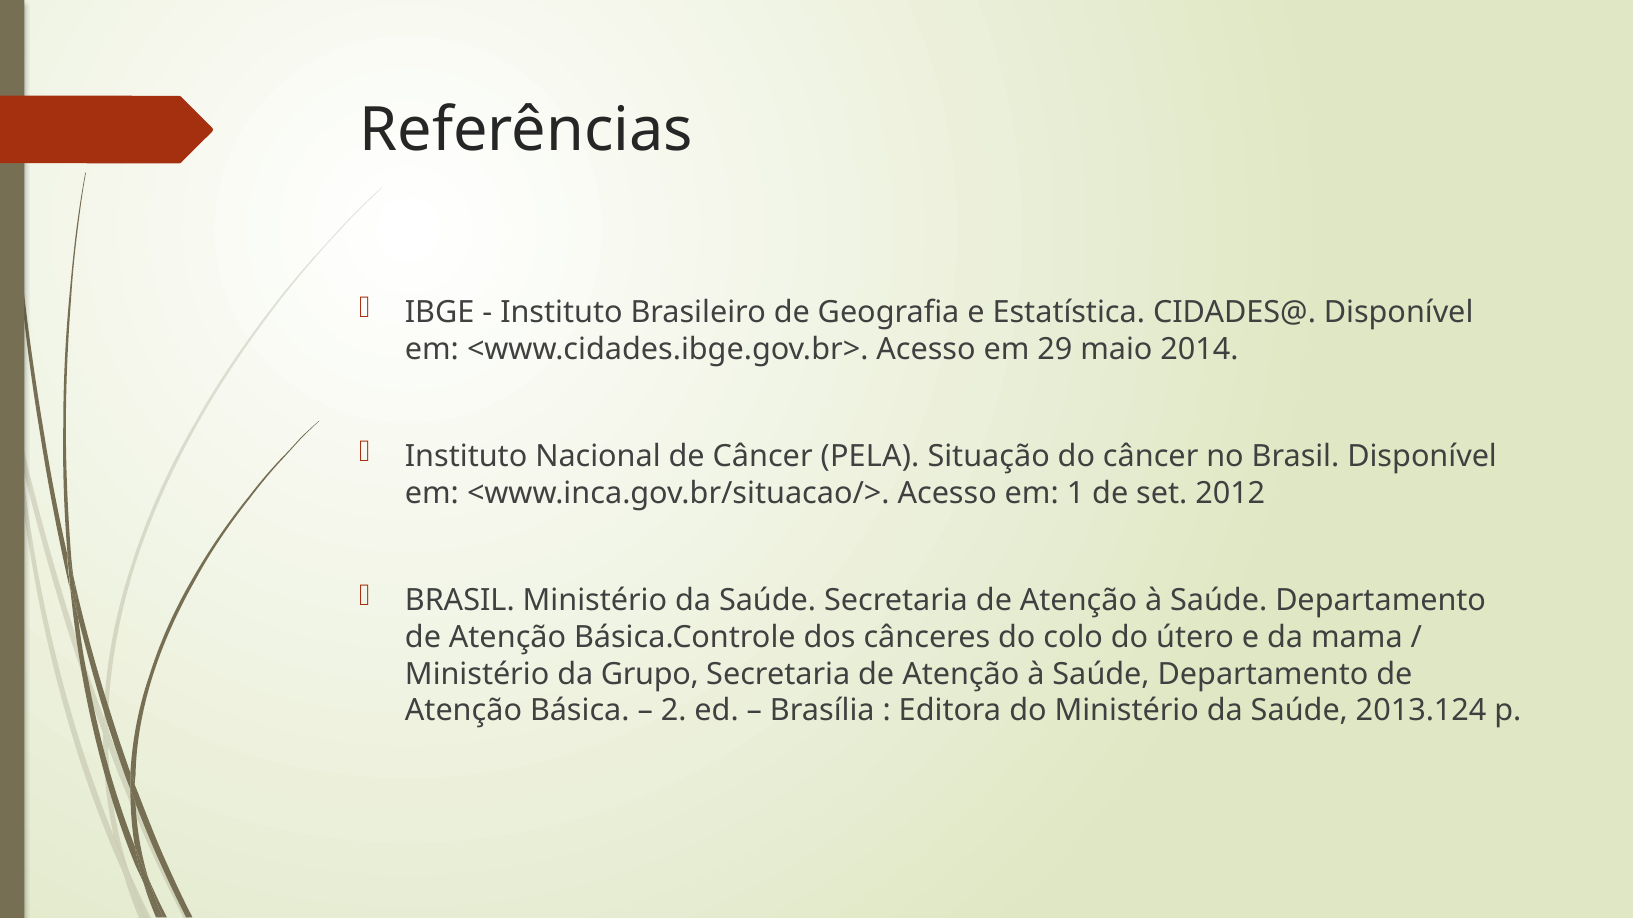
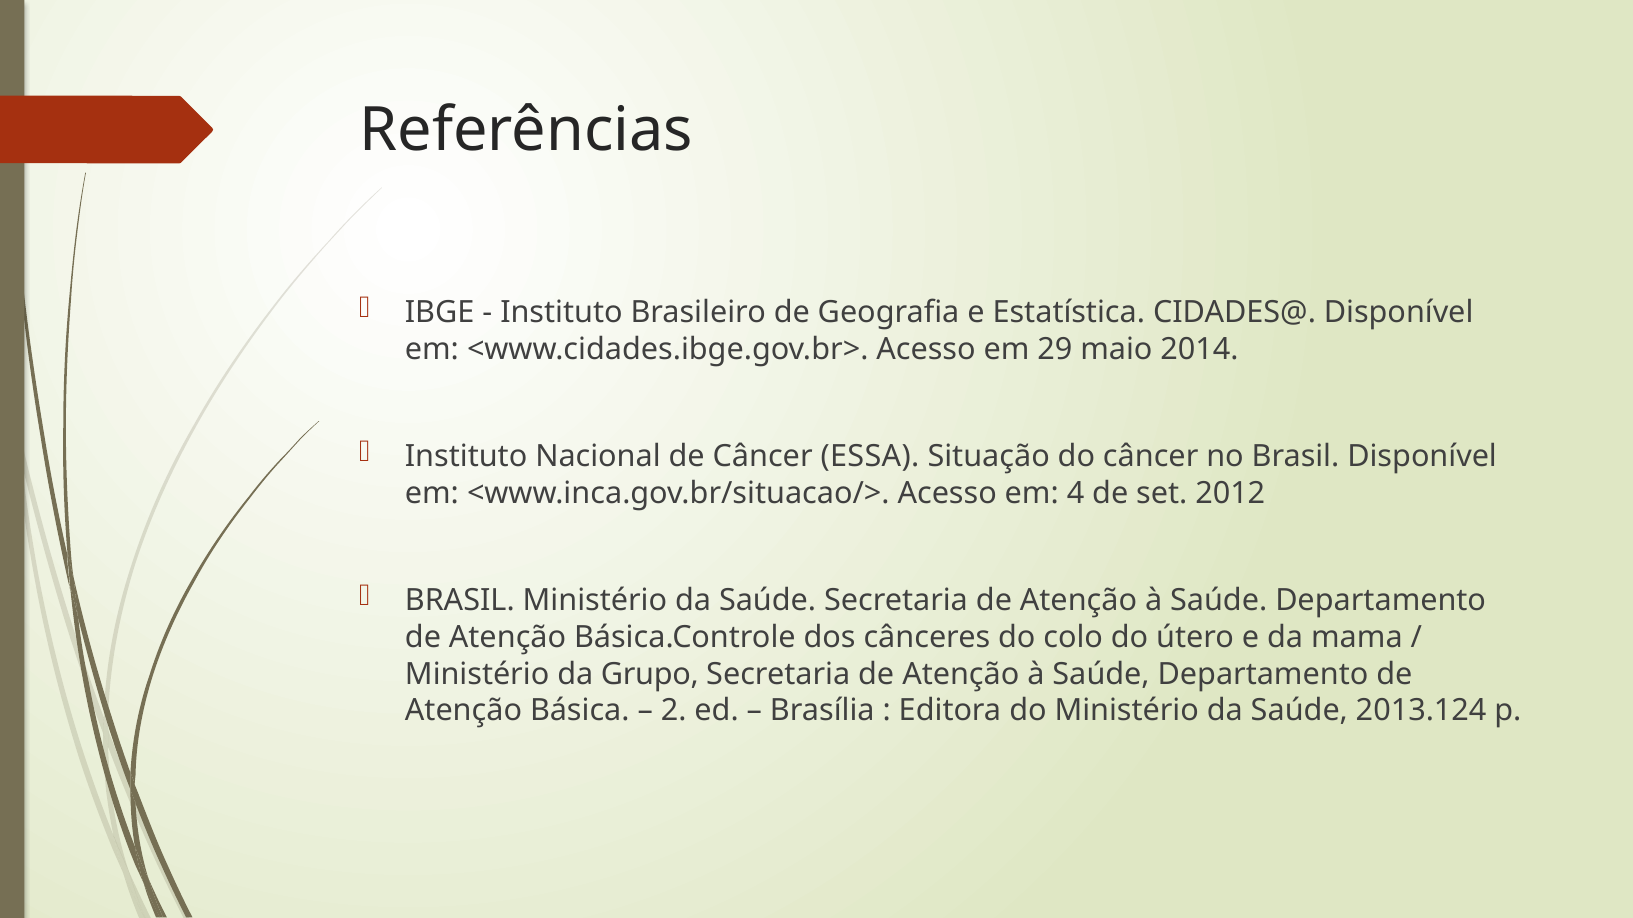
PELA: PELA -> ESSA (870, 457)
1: 1 -> 4 (1076, 493)
